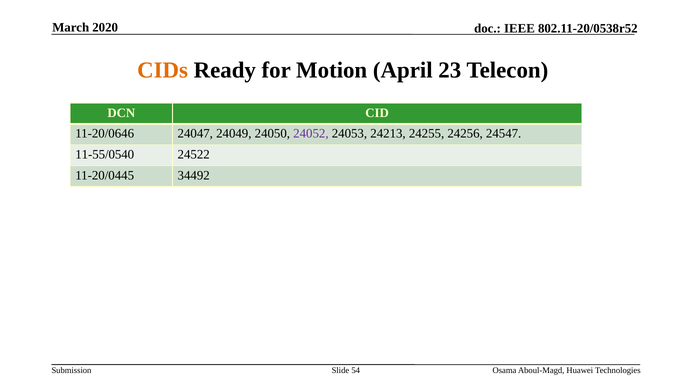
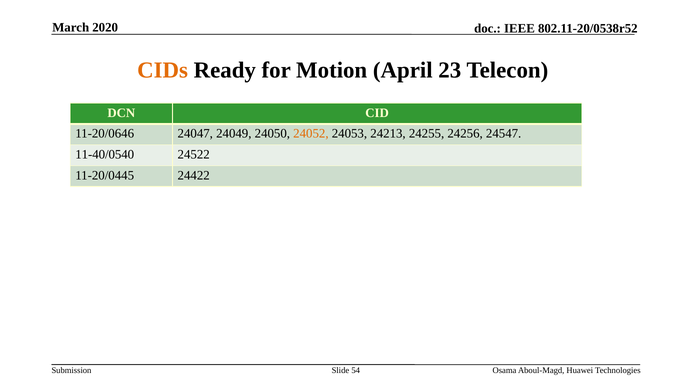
24052 colour: purple -> orange (311, 134)
11-55/0540: 11-55/0540 -> 11-40/0540 (105, 155)
34492: 34492 -> 24422 (194, 175)
